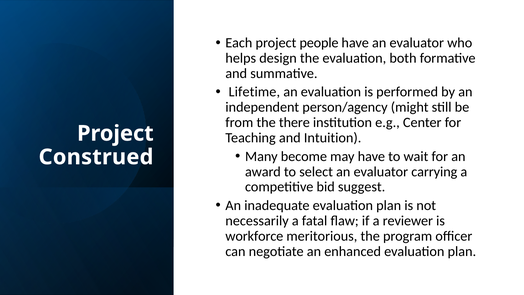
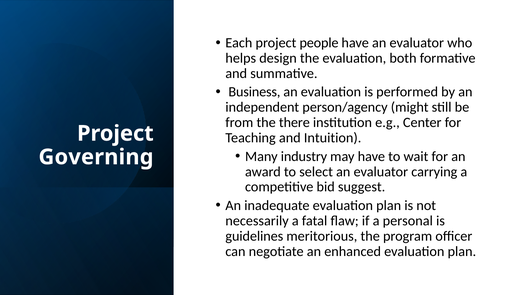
Lifetime: Lifetime -> Business (254, 92)
become: become -> industry (304, 156)
Construed: Construed -> Governing (96, 157)
reviewer: reviewer -> personal (408, 221)
workforce: workforce -> guidelines (254, 236)
